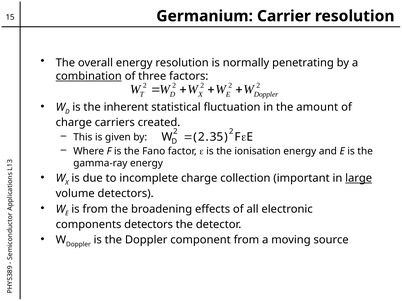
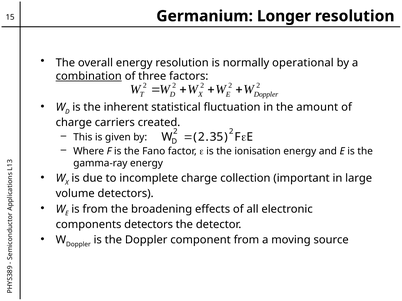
Carrier: Carrier -> Longer (284, 16)
penetrating: penetrating -> operational (303, 63)
large underline: present -> none (359, 179)
